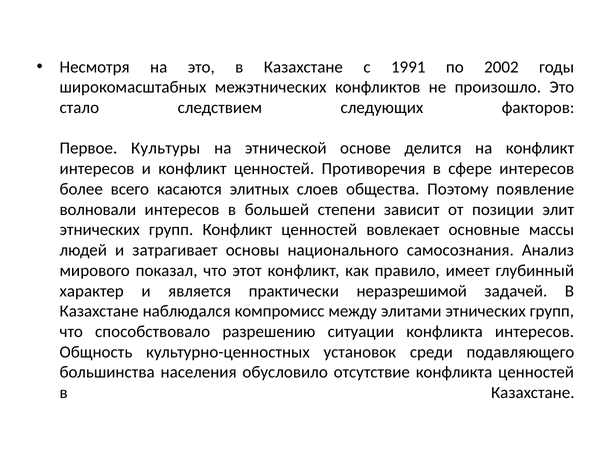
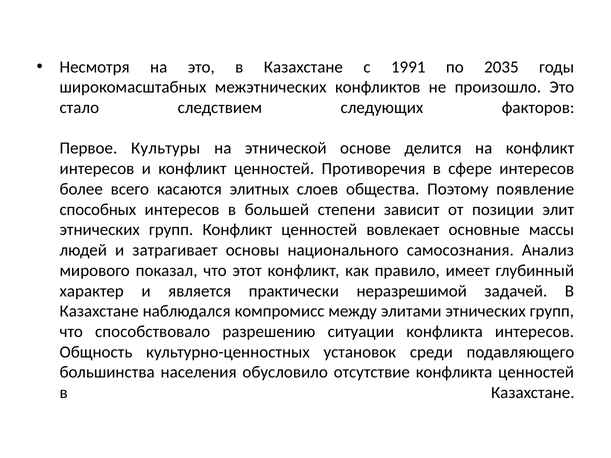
2002: 2002 -> 2035 (501, 67)
волновали: волновали -> способных (98, 210)
